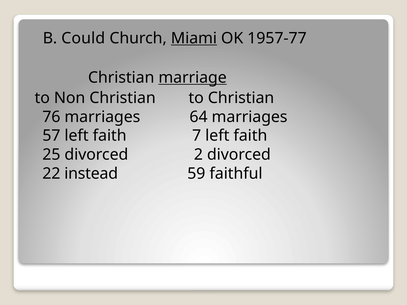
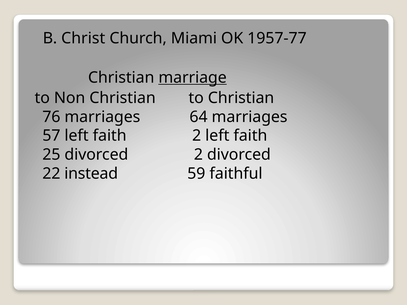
Could: Could -> Christ (83, 38)
Miami underline: present -> none (194, 38)
faith 7: 7 -> 2 (197, 136)
